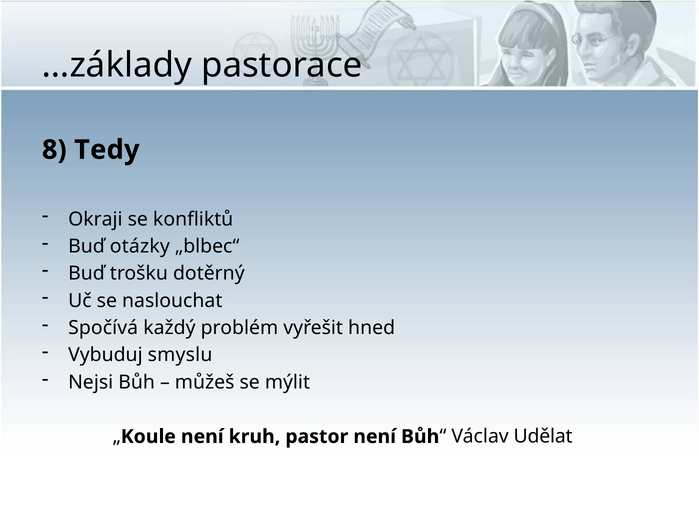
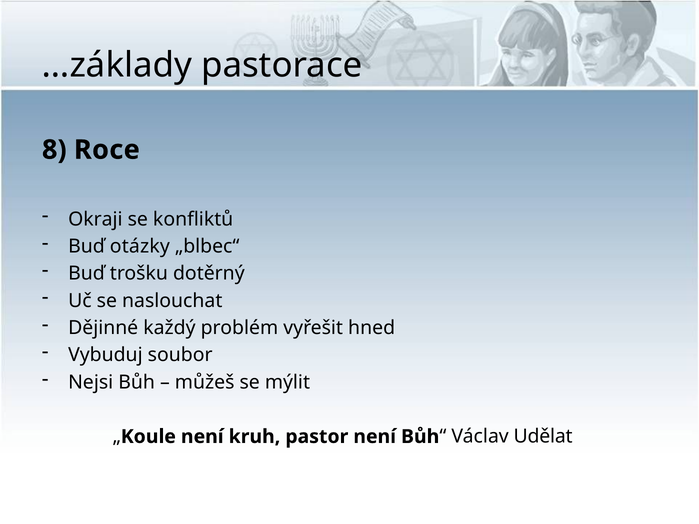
Tedy: Tedy -> Roce (107, 150)
Spočívá: Spočívá -> Dějinné (103, 328)
smyslu: smyslu -> soubor (180, 355)
